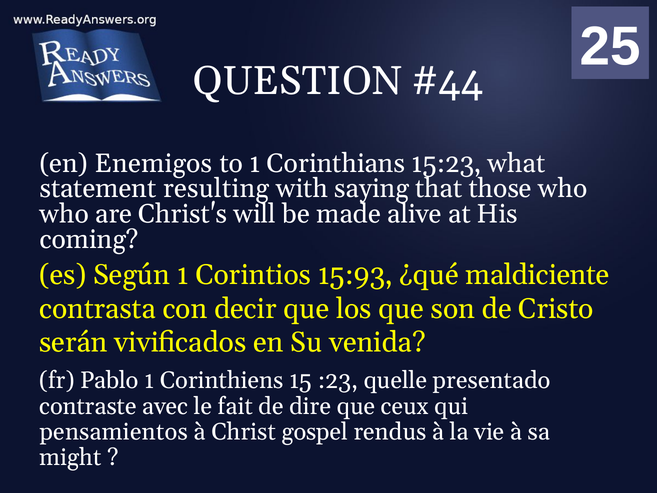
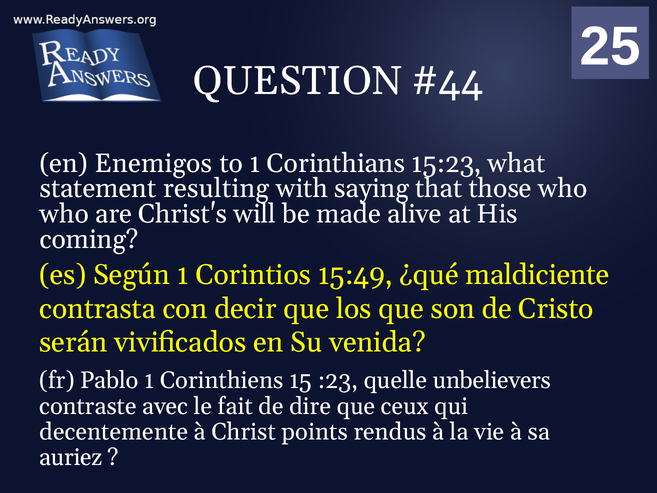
15:93: 15:93 -> 15:49 (355, 275)
presentado: presentado -> unbelievers (492, 380)
pensamientos: pensamientos -> decentemente (114, 432)
gospel: gospel -> points (315, 432)
might: might -> auriez (71, 457)
